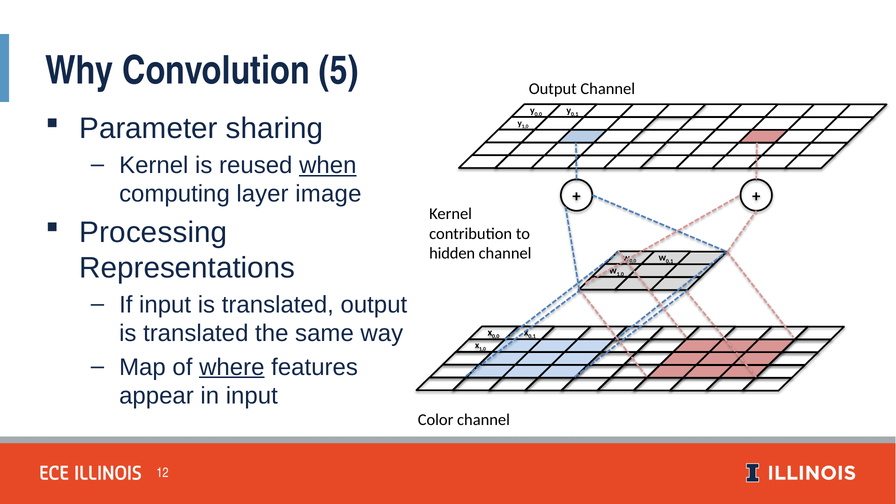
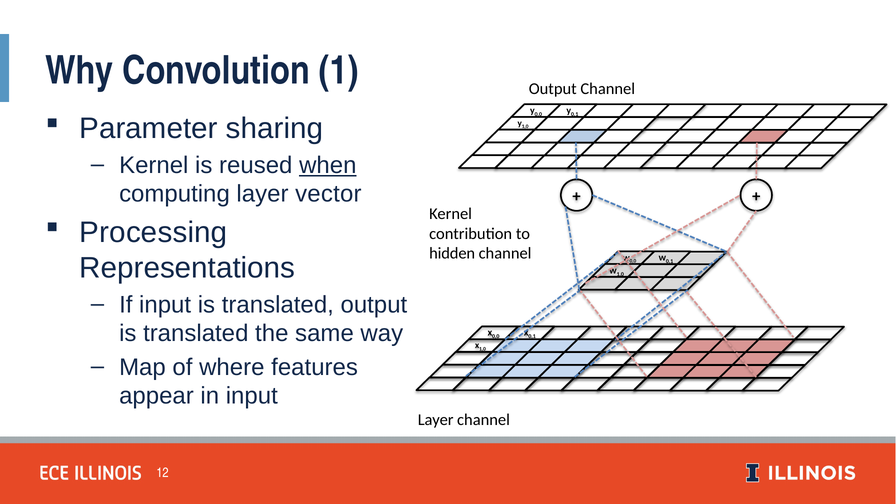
5: 5 -> 1 (339, 71)
image: image -> vector (328, 194)
where underline: present -> none (232, 367)
Color: Color -> Layer (436, 420)
